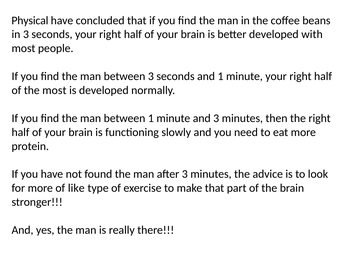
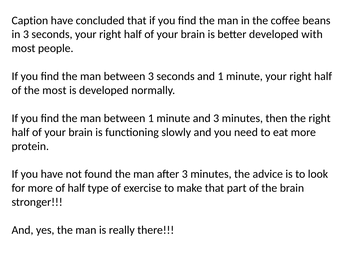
Physical: Physical -> Caption (30, 20)
of like: like -> half (76, 188)
